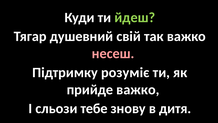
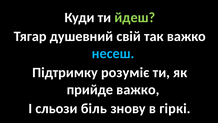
несеш colour: pink -> light blue (113, 53)
тебе: тебе -> біль (94, 108)
дитя: дитя -> гіркі (175, 108)
